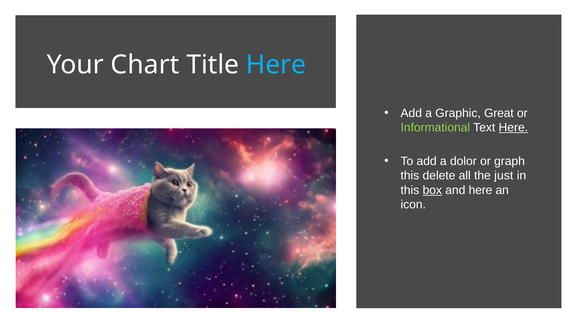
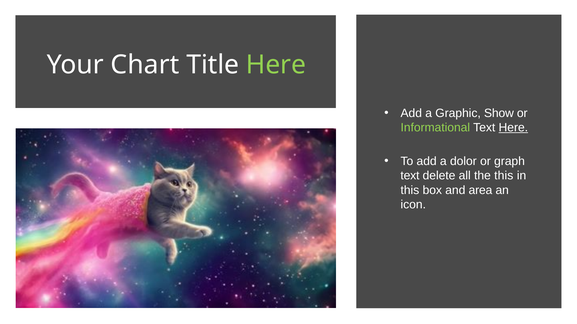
Here colour: light blue -> light green (276, 65)
Great: Great -> Show (499, 113)
this: this -> text (410, 176)
the just: just -> this (504, 176)
box underline: present -> none (432, 190)
and here: here -> area (480, 190)
